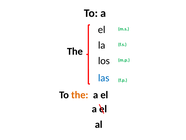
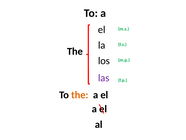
las colour: blue -> purple (104, 78)
